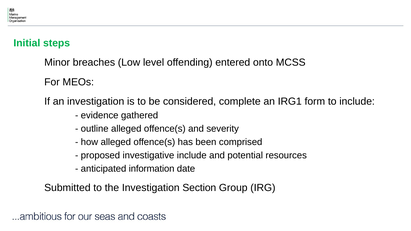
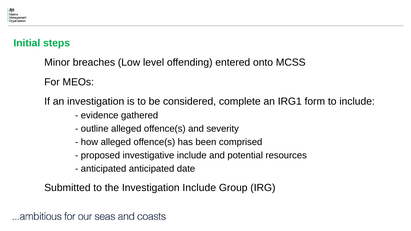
anticipated information: information -> anticipated (152, 169)
Investigation Section: Section -> Include (199, 188)
